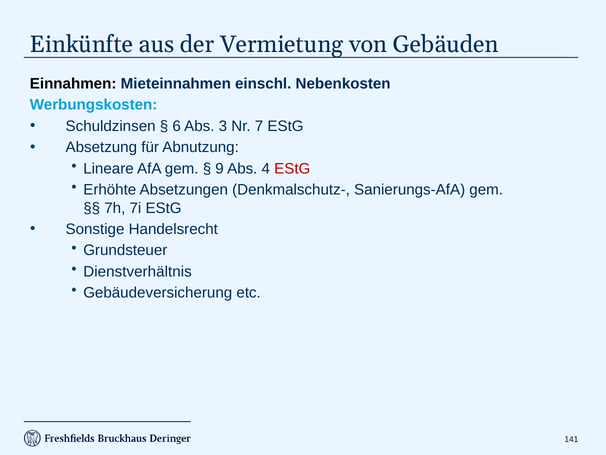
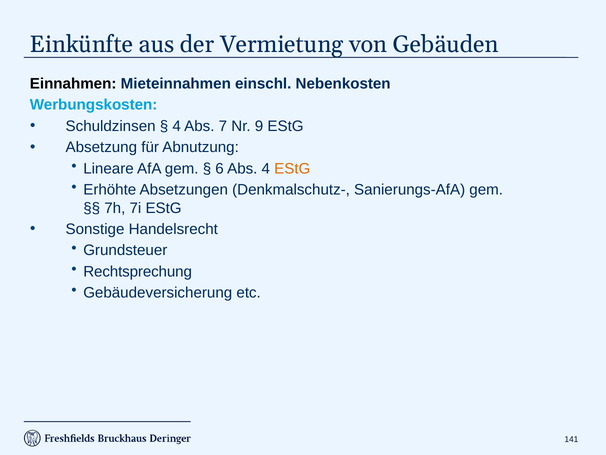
6: 6 -> 4 (177, 126)
3: 3 -> 7 (223, 126)
7: 7 -> 9 (259, 126)
9: 9 -> 6 (220, 168)
EStG colour: red -> orange (292, 168)
Dienstverhältnis: Dienstverhältnis -> Rechtsprechung (138, 271)
